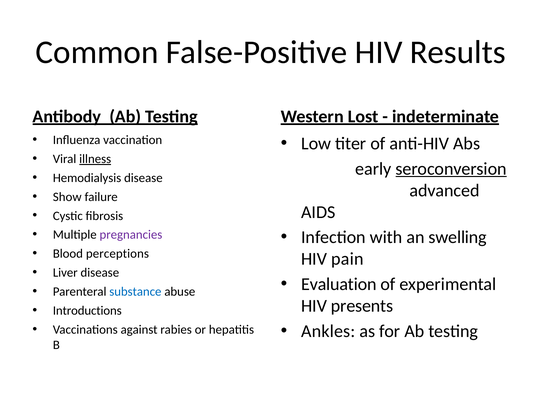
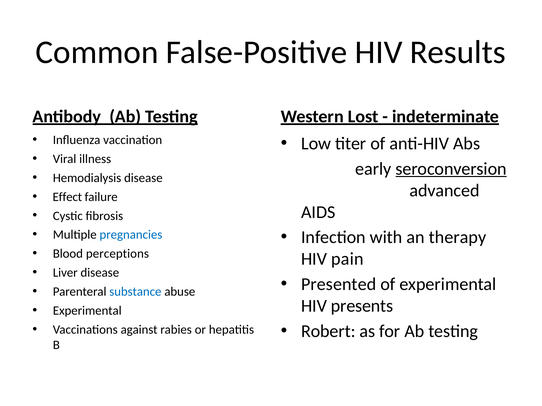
illness underline: present -> none (95, 159)
Show: Show -> Effect (67, 197)
pregnancies colour: purple -> blue (131, 235)
swelling: swelling -> therapy (458, 238)
Evaluation: Evaluation -> Presented (339, 285)
Introductions: Introductions -> Experimental (87, 311)
Ankles: Ankles -> Robert (328, 332)
